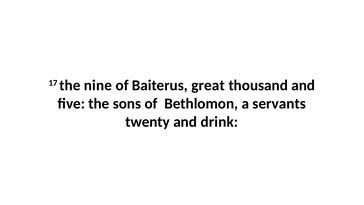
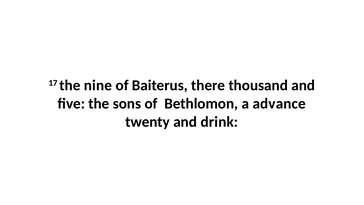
great: great -> there (208, 85)
servants: servants -> advance (279, 103)
